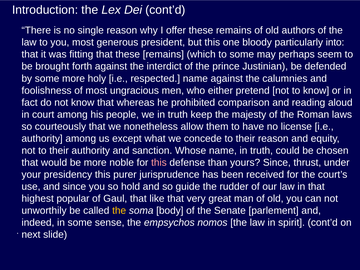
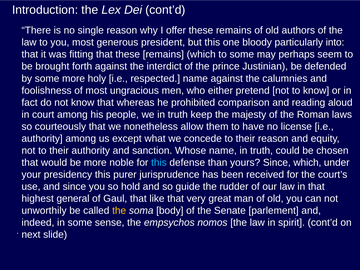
this colour: pink -> light blue (159, 162)
Since thrust: thrust -> which (307, 162)
popular: popular -> general (73, 198)
